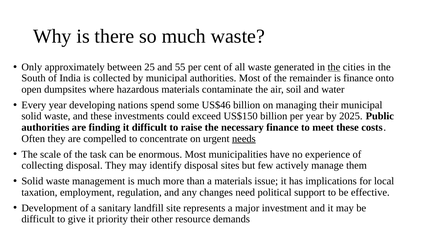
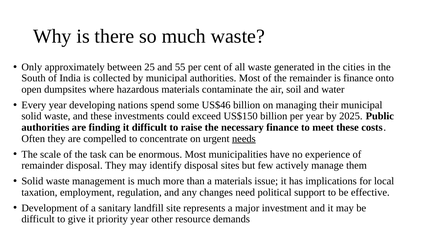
the underline: present -> none (334, 67)
collecting: collecting -> remainder (42, 166)
priority their: their -> year (140, 220)
